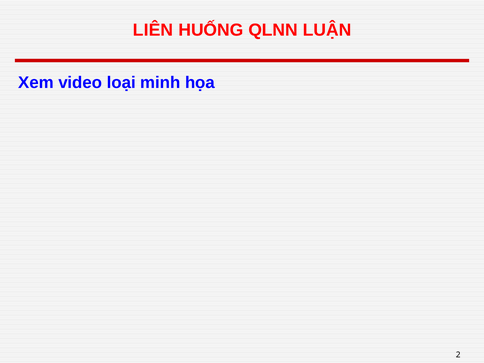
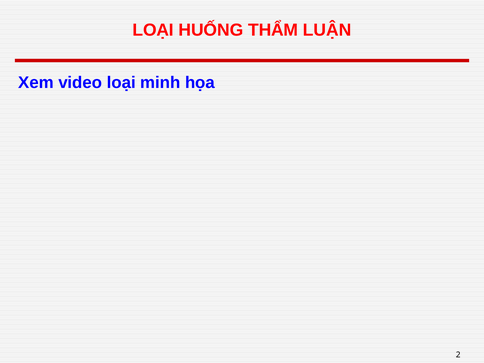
LIÊN: LIÊN -> LOẠI (153, 30)
QLNN: QLNN -> THẨM (273, 30)
